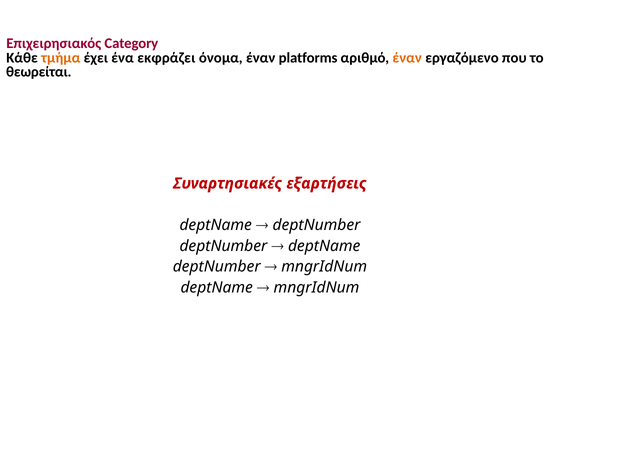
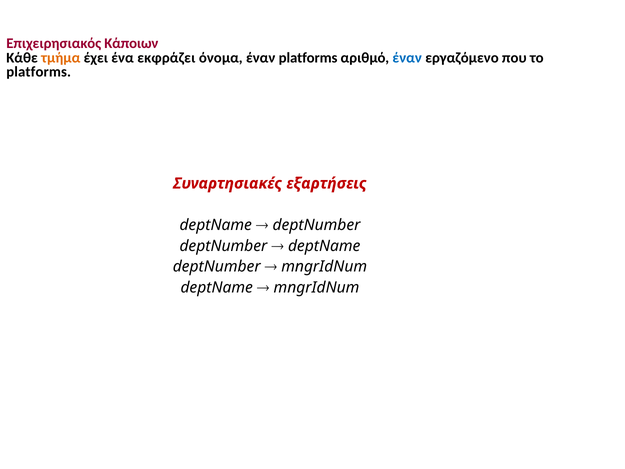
Category: Category -> Κάποιων (131, 44)
έναν colour: orange -> blue (407, 58)
θεωρείται: θεωρείται -> platforms (39, 72)
